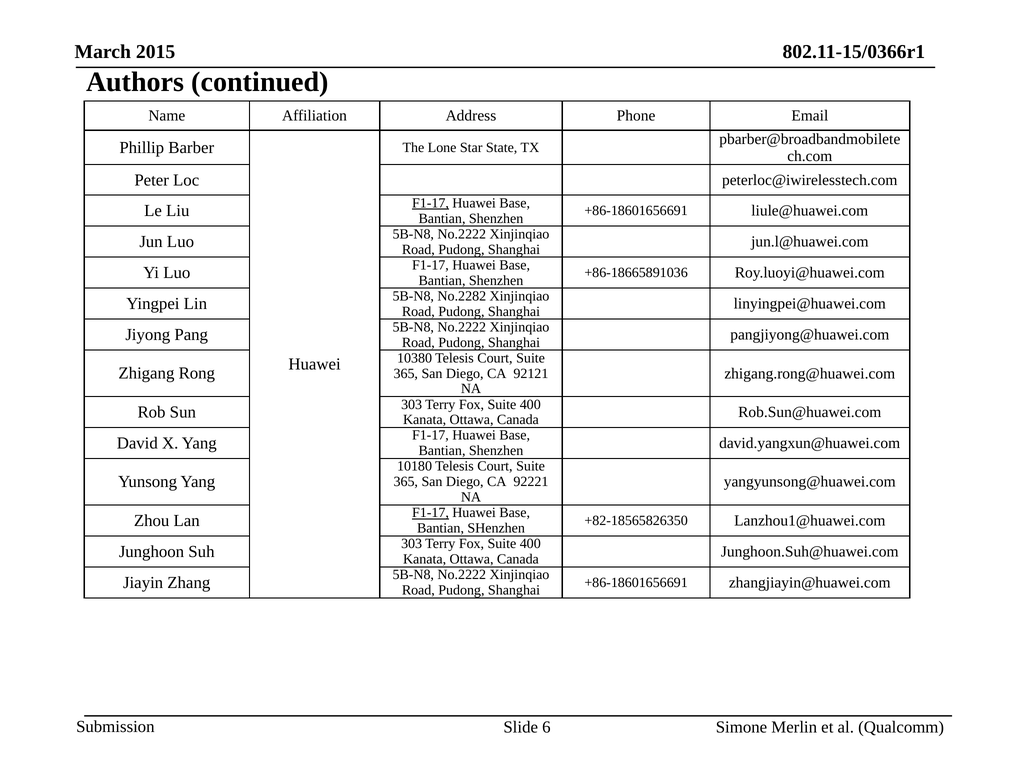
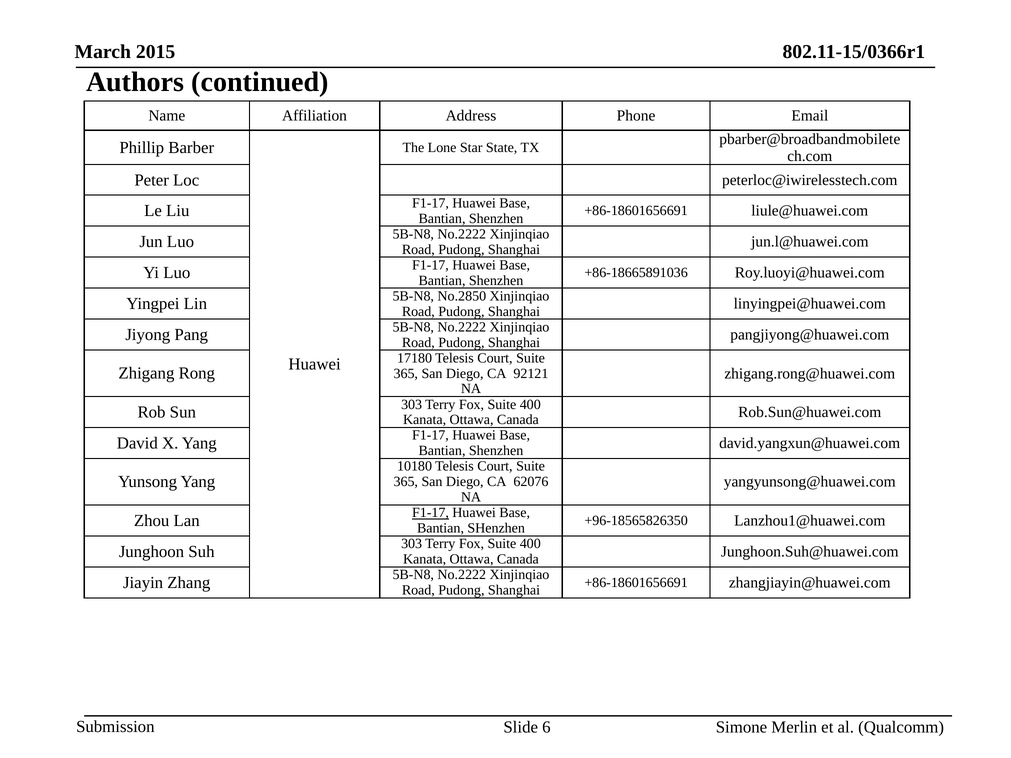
F1-17 underline: present -> none (430, 203)
No.2282: No.2282 -> No.2850 (462, 296)
10380: 10380 -> 17180 (415, 358)
92221: 92221 -> 62076 (531, 482)
+82-18565826350: +82-18565826350 -> +96-18565826350 (636, 521)
